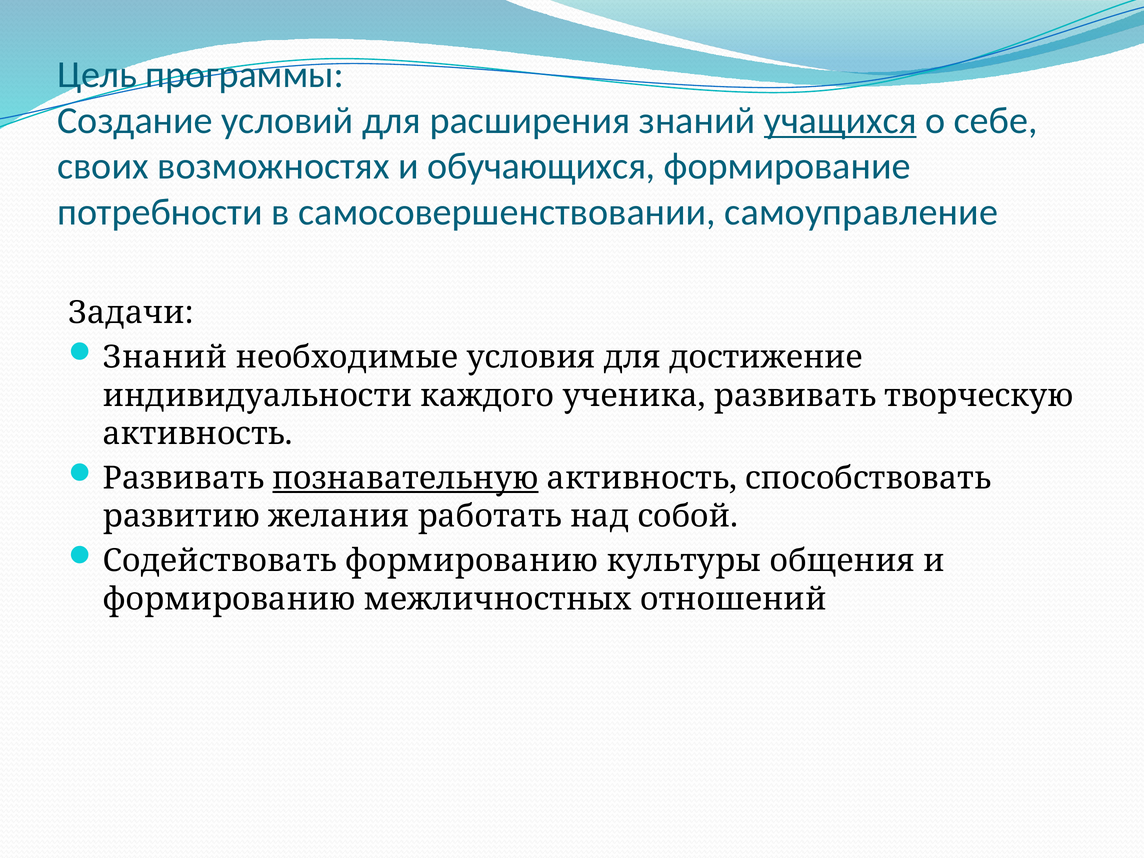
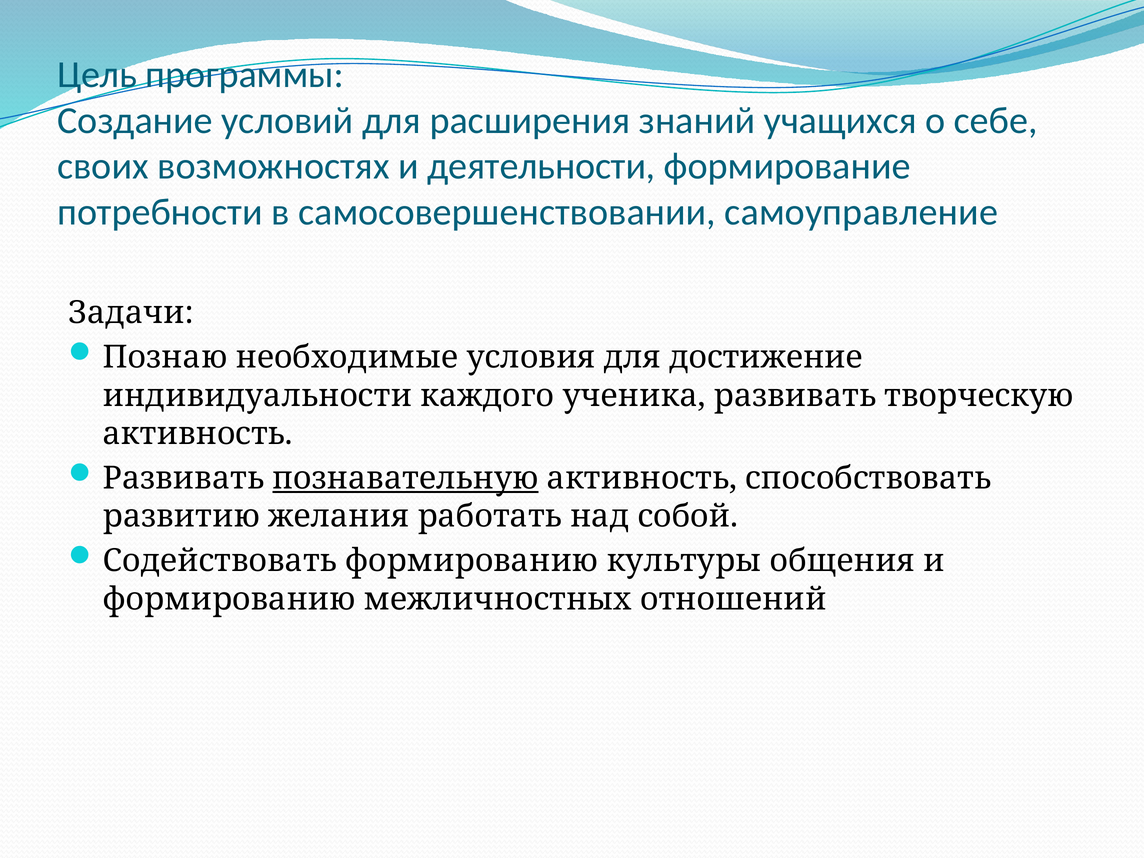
учащихся underline: present -> none (840, 121)
обучающихся: обучающихся -> деятельности (541, 166)
Знаний: Знаний -> Познаю (165, 357)
